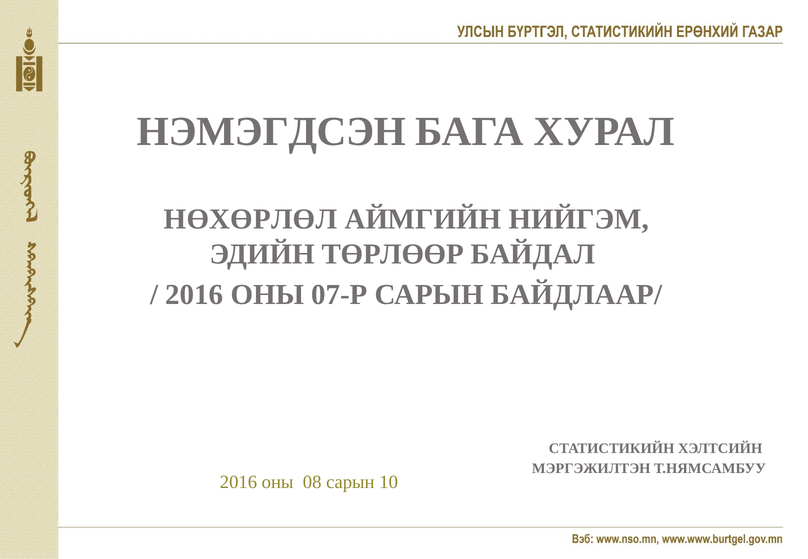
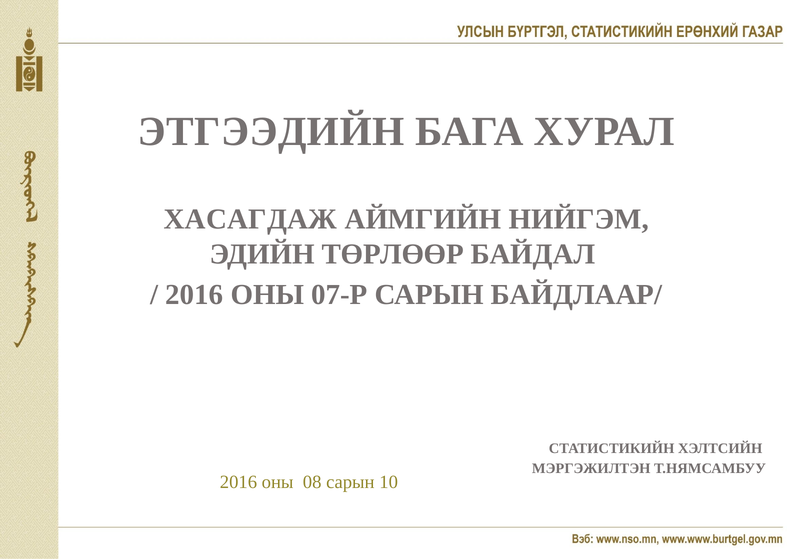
НЭМЭГДСЭН: НЭМЭГДСЭН -> ЭТГЭЭДИЙН (271, 131)
НӨХӨРЛӨЛ: НӨХӨРЛӨЛ -> ХАСАГДАЖ (250, 219)
